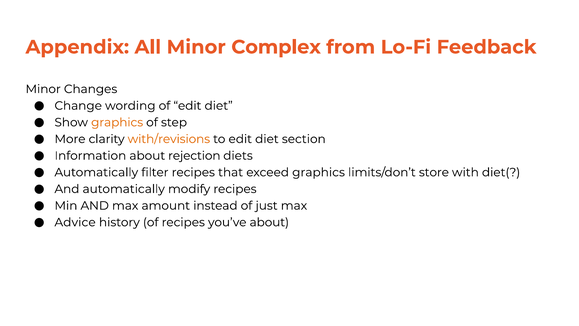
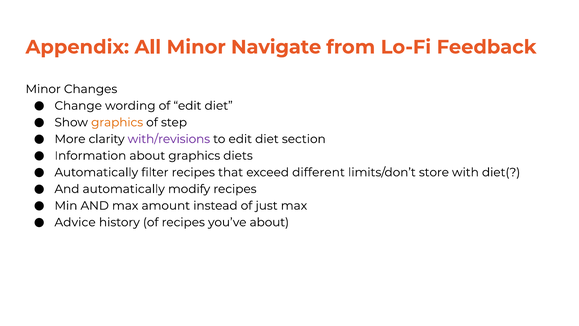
Complex: Complex -> Navigate (276, 47)
with/revisions colour: orange -> purple (169, 139)
about rejection: rejection -> graphics (194, 156)
exceed graphics: graphics -> different (319, 172)
